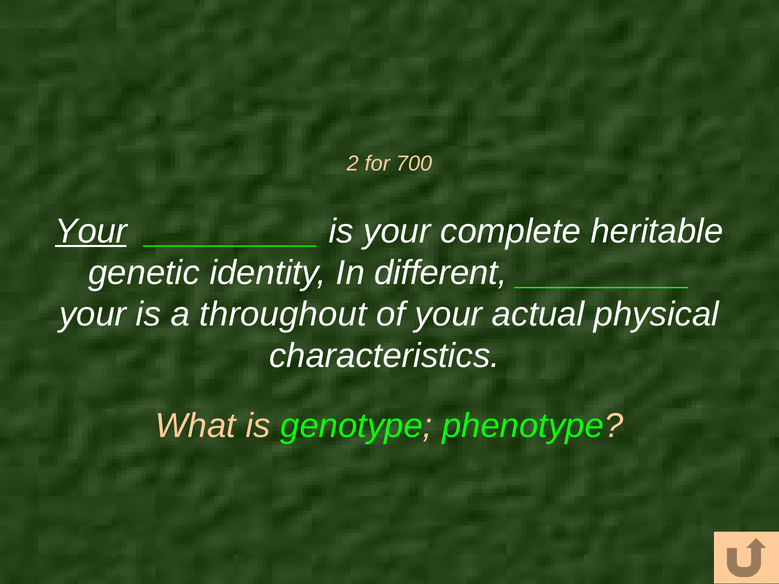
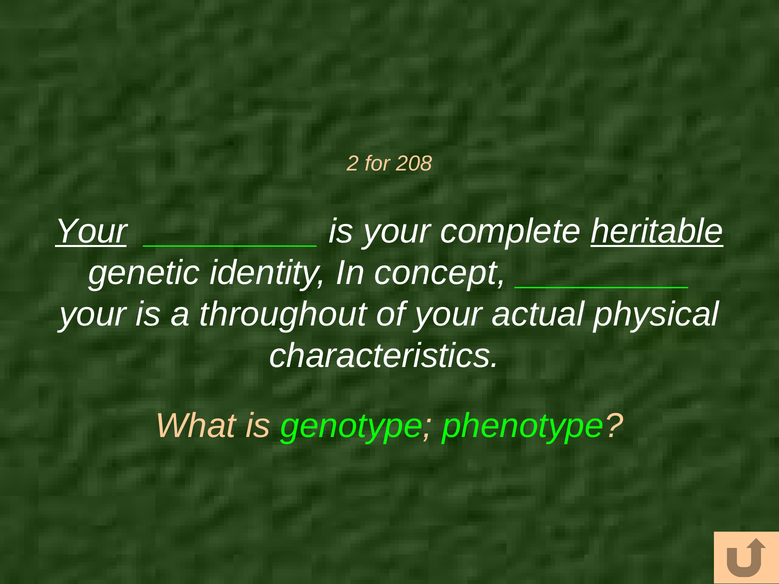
700: 700 -> 208 (414, 164)
heritable underline: none -> present (657, 231)
different: different -> concept (441, 273)
